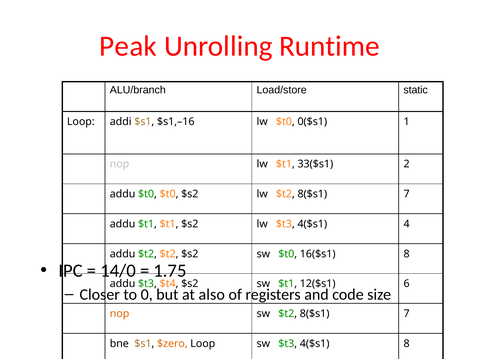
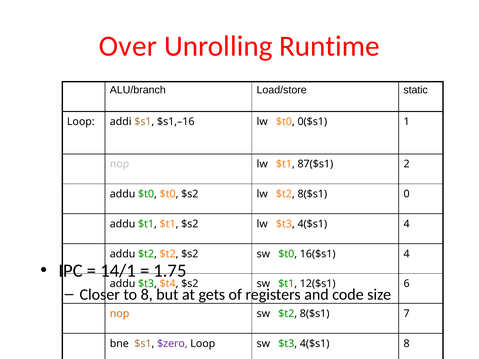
Peak: Peak -> Over (128, 46)
33($s1: 33($s1 -> 87($s1 (315, 164)
lw $t2 8($s1 7: 7 -> 0 (407, 194)
16($s1 8: 8 -> 4 (407, 254)
14/0: 14/0 -> 14/1 (118, 271)
to 0: 0 -> 8 (147, 295)
also: also -> gets (212, 295)
$zero colour: orange -> purple (172, 344)
